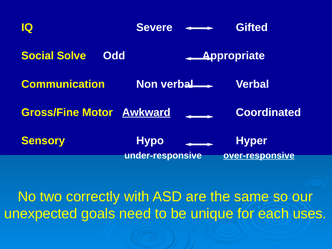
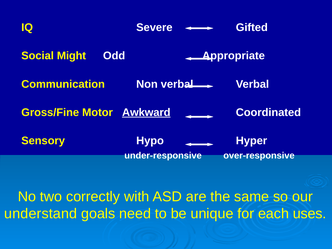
Solve: Solve -> Might (71, 56)
over-responsive underline: present -> none (259, 156)
unexpected: unexpected -> understand (41, 214)
